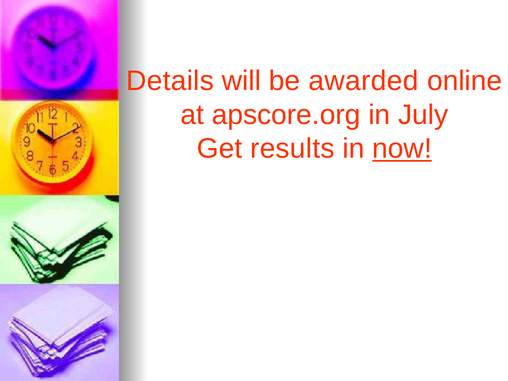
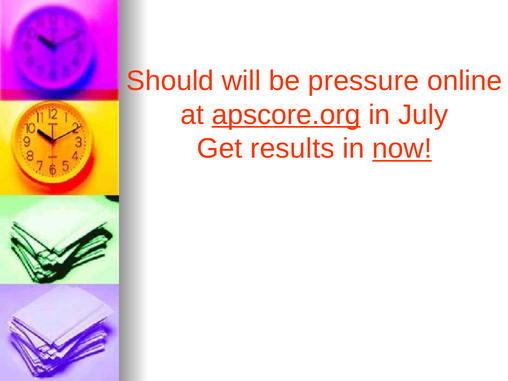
Details: Details -> Should (170, 81)
awarded: awarded -> pressure (363, 81)
apscore.org underline: none -> present (286, 115)
